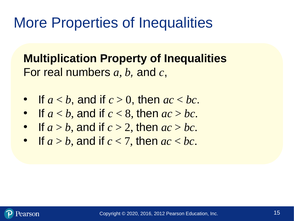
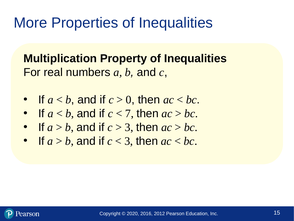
8: 8 -> 7 (129, 113)
2: 2 -> 3 (129, 127)
7: 7 -> 3 (129, 141)
